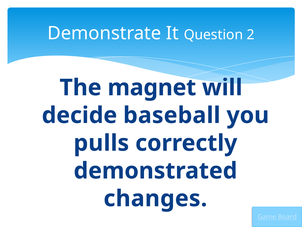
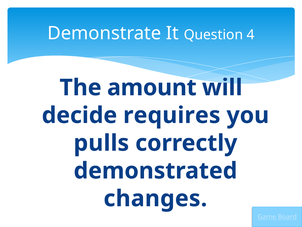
2: 2 -> 4 (251, 35)
magnet: magnet -> amount (152, 87)
baseball: baseball -> requires (172, 115)
